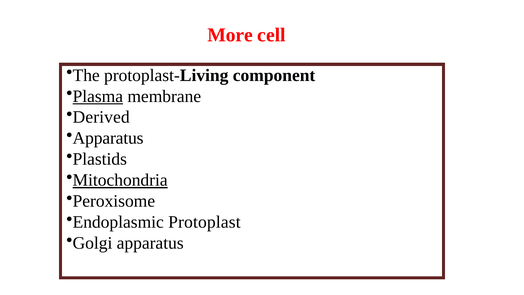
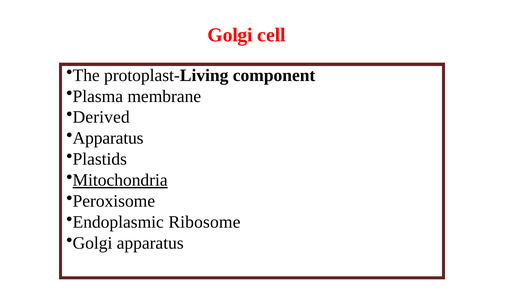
More: More -> Golgi (230, 35)
Plasma underline: present -> none (98, 96)
Protoplast: Protoplast -> Ribosome (204, 222)
